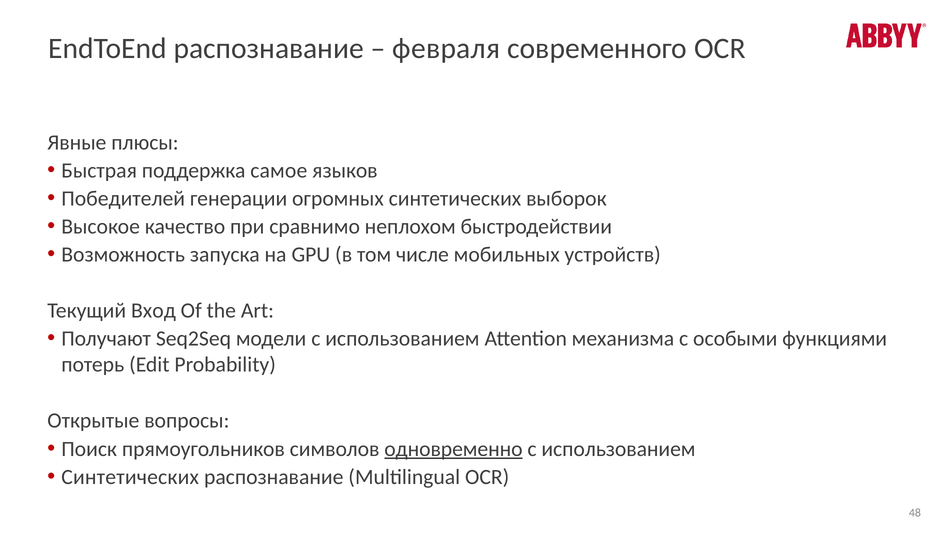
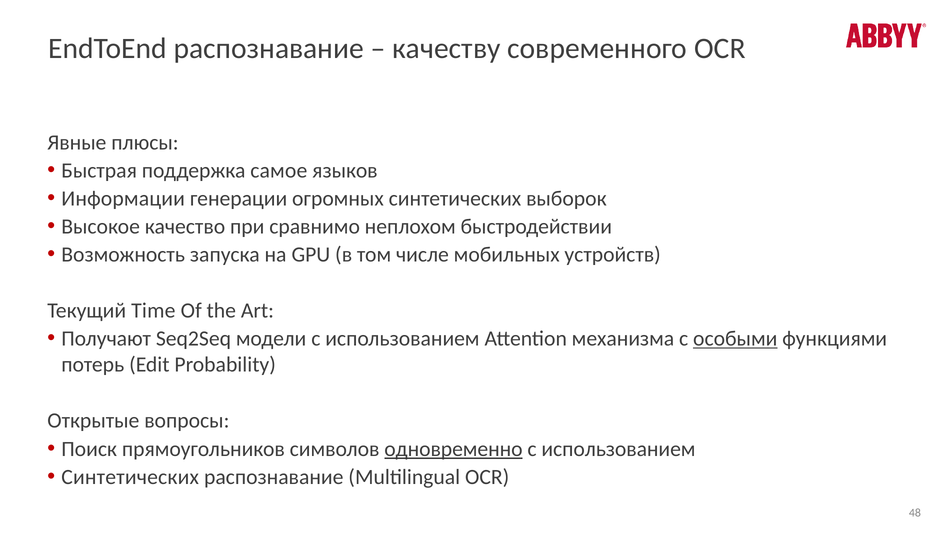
февраля: февраля -> качеству (446, 48)
Победителей: Победителей -> Информации (123, 198)
Вход: Вход -> Time (153, 310)
особыми underline: none -> present (735, 339)
